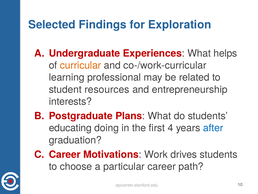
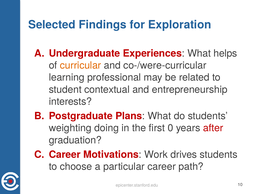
co-/work-curricular: co-/work-curricular -> co-/were-curricular (165, 65)
resources: resources -> contextual (107, 89)
educating: educating -> weighting (70, 128)
4: 4 -> 0 (170, 128)
after colour: blue -> red (213, 128)
